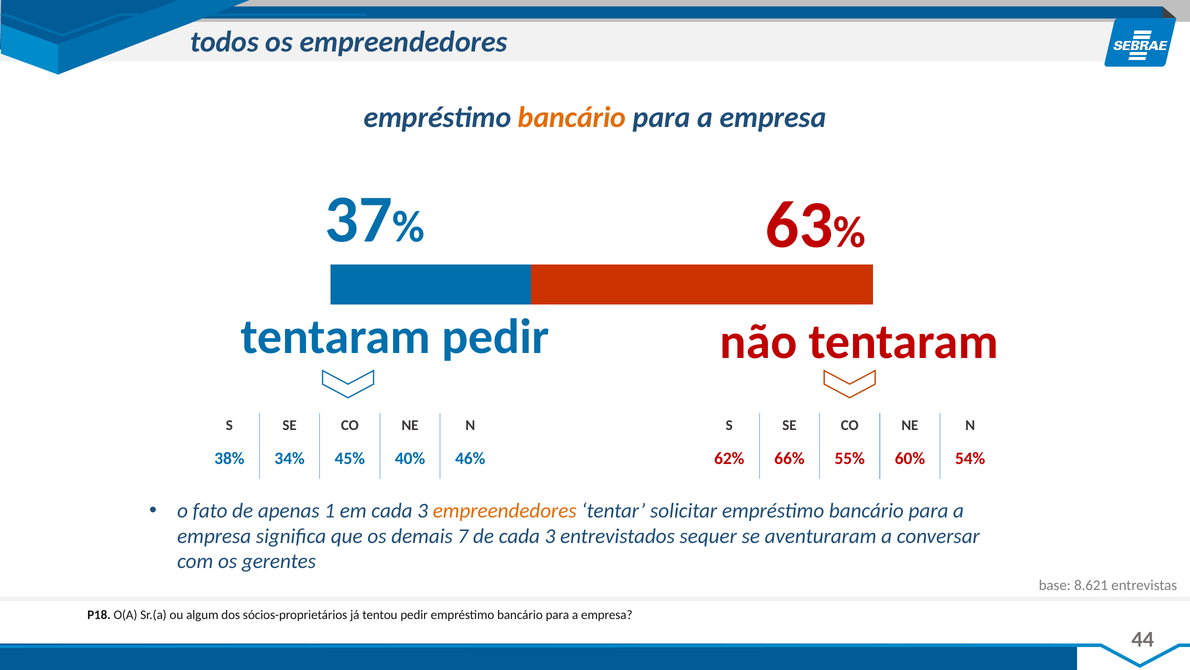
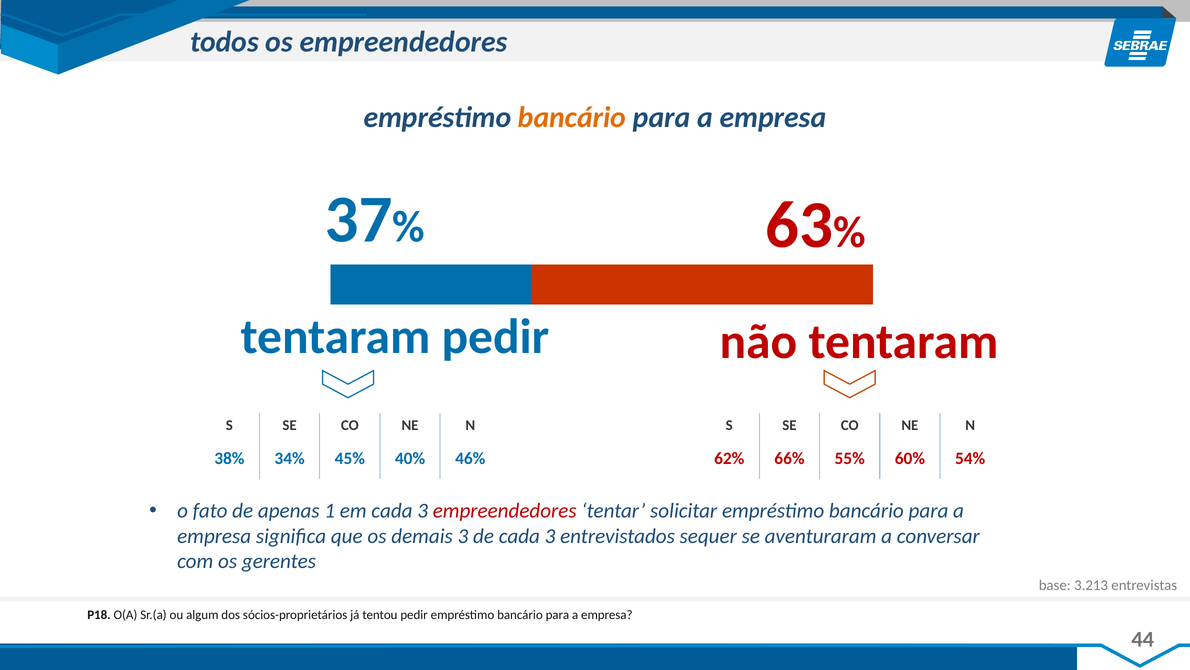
empreendedores colour: orange -> red (505, 510)
demais 7: 7 -> 3 (463, 536)
8.621: 8.621 -> 3.213 (1091, 585)
